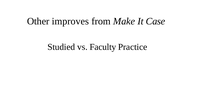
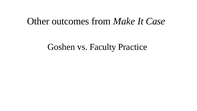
improves: improves -> outcomes (70, 21)
Studied: Studied -> Goshen (61, 47)
